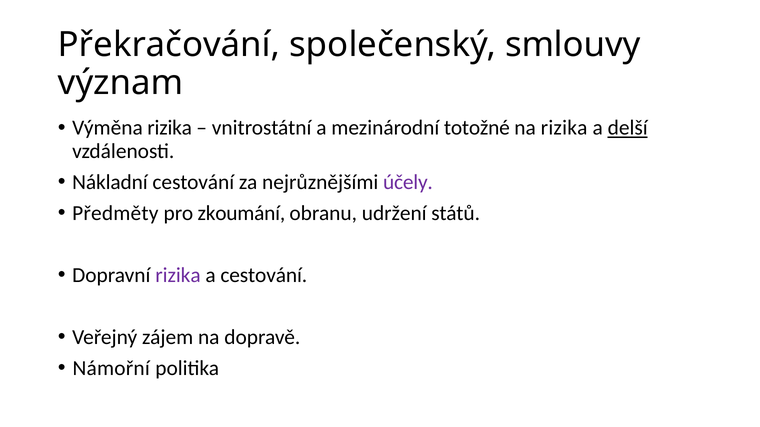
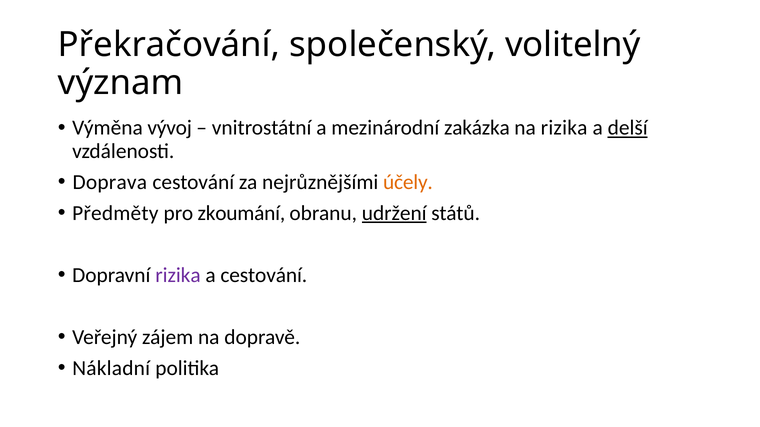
smlouvy: smlouvy -> volitelný (573, 45)
Výměna rizika: rizika -> vývoj (170, 128)
totožné: totožné -> zakázka (477, 128)
Nákladní: Nákladní -> Doprava (110, 182)
účely colour: purple -> orange (408, 182)
udržení underline: none -> present (394, 213)
Námořní: Námořní -> Nákladní (111, 368)
